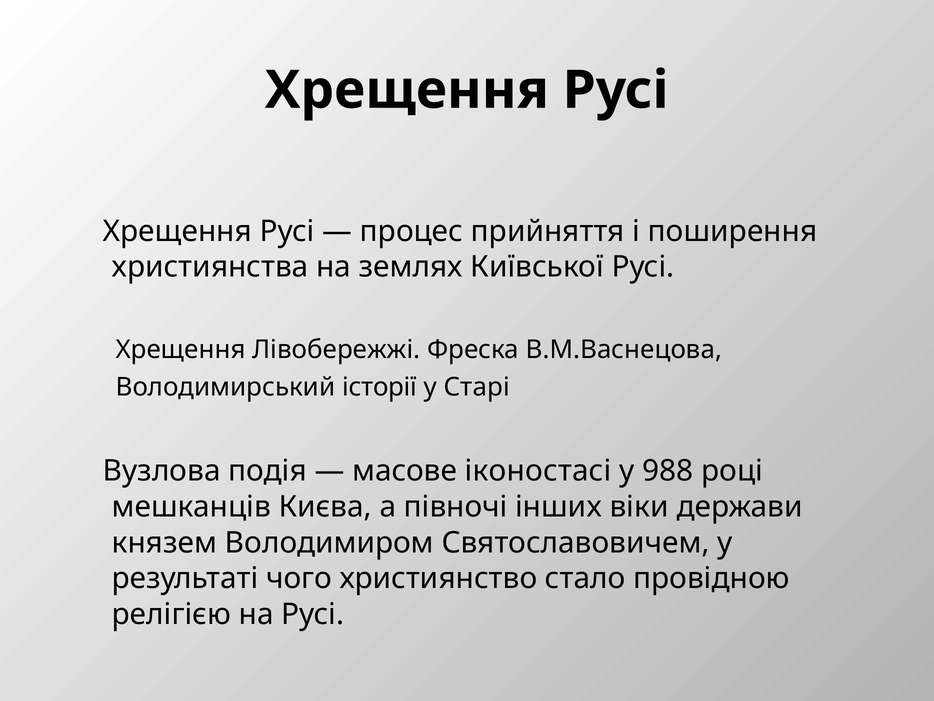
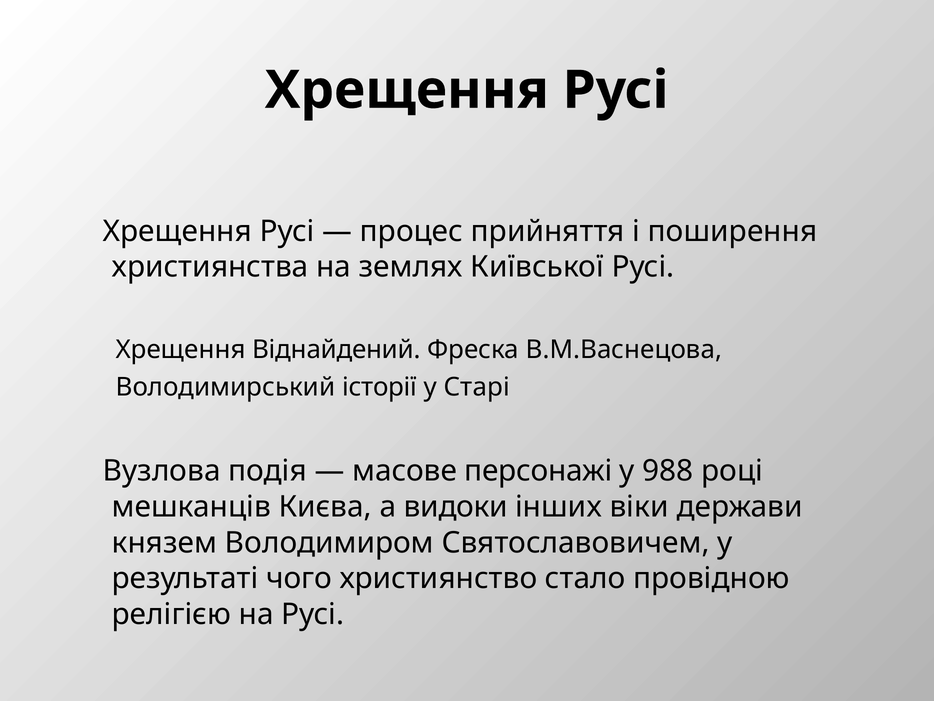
Лівобережжі: Лівобережжі -> Віднайдений (336, 349)
іконостасі: іконостасі -> персонажі (538, 471)
півночі: півночі -> видоки (456, 507)
